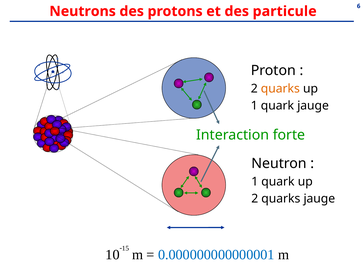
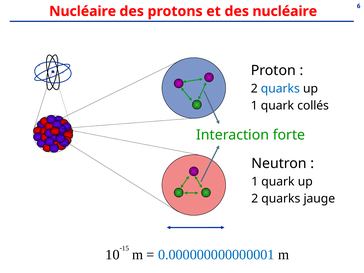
Neutrons: Neutrons -> Nucléaire (83, 11)
des particule: particule -> nucléaire (285, 11)
quarks colour: orange -> blue (280, 89)
quark jauge: jauge -> collés (313, 106)
